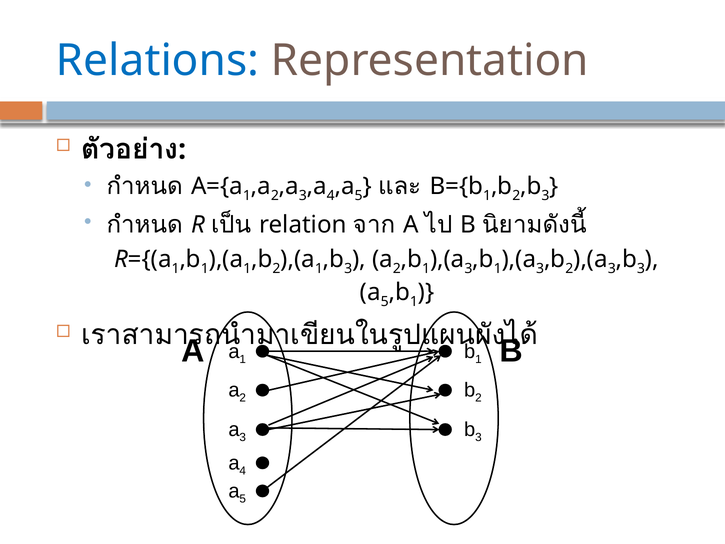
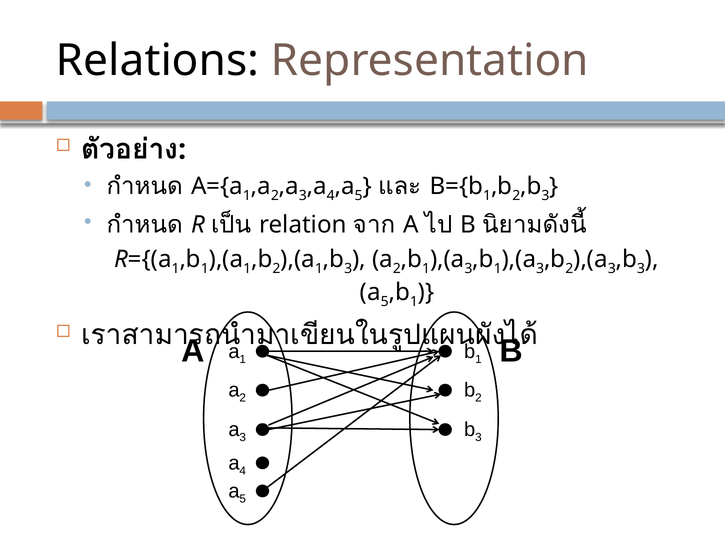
Relations colour: blue -> black (158, 60)
